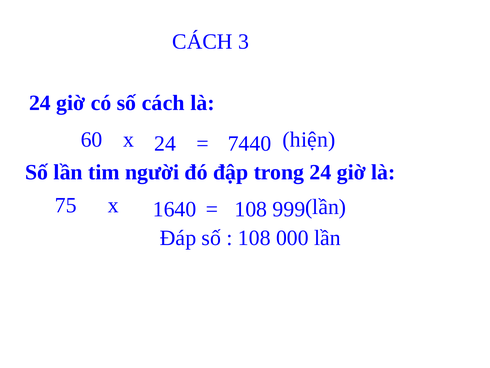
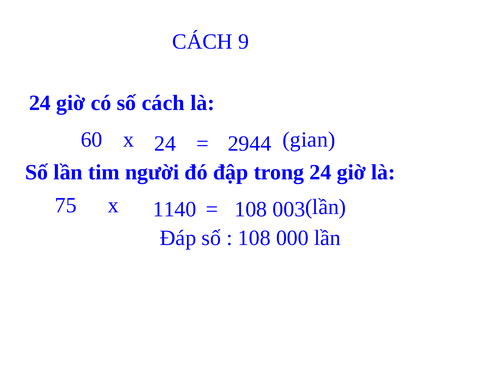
3: 3 -> 9 (244, 42)
hiện: hiện -> gian (309, 140)
7440: 7440 -> 2944 (249, 144)
1640: 1640 -> 1140 (175, 209)
999: 999 -> 003 (289, 209)
